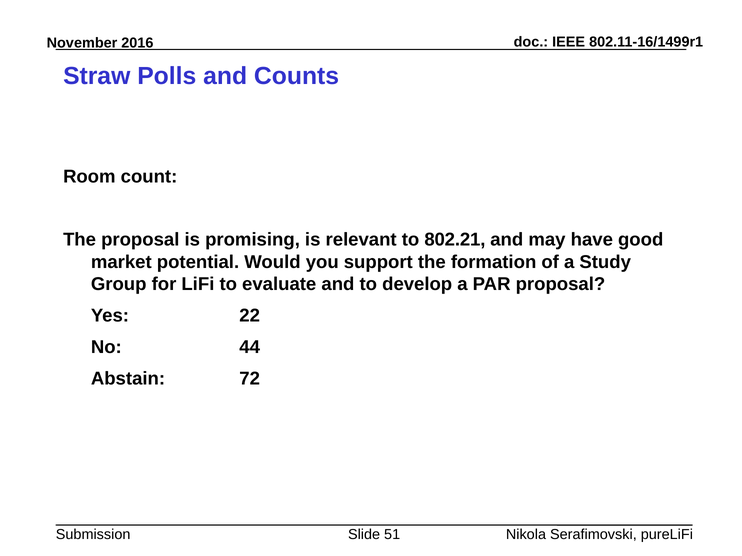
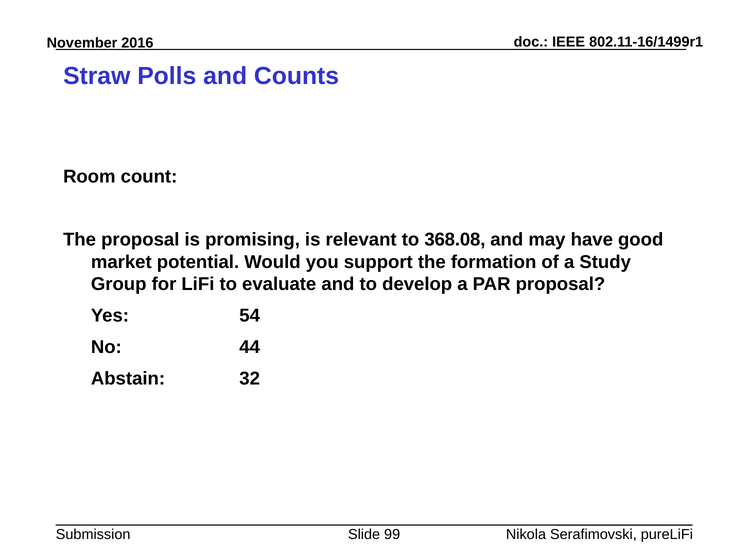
802.21: 802.21 -> 368.08 (455, 240)
22: 22 -> 54 (250, 316)
72: 72 -> 32 (250, 379)
51: 51 -> 99 (392, 535)
